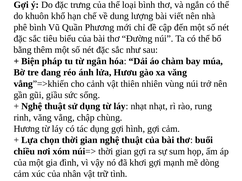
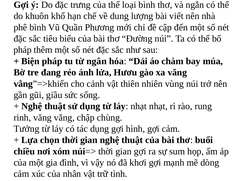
bằng: bằng -> pháp (23, 50)
Hương: Hương -> Tưởng (27, 129)
